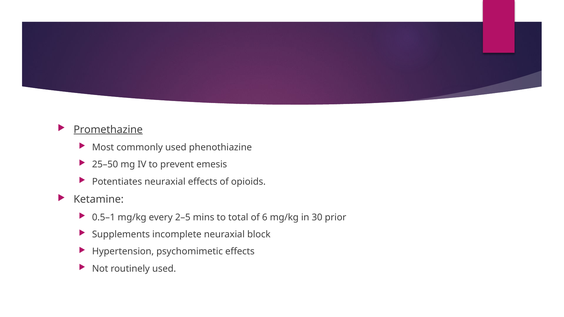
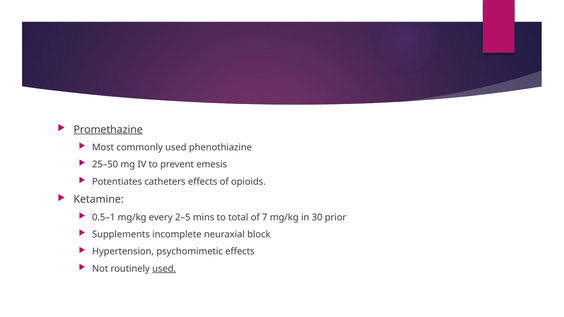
Potentiates neuraxial: neuraxial -> catheters (165, 182)
6: 6 -> 7 (265, 217)
used underline: none -> present (164, 269)
